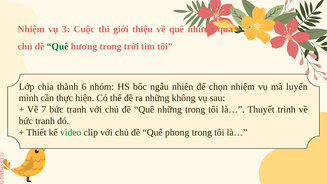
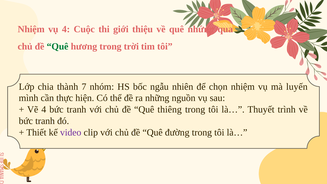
vụ 3: 3 -> 4 (66, 29)
6: 6 -> 7 (84, 87)
không: không -> nguồn (184, 98)
Vẽ 7: 7 -> 4 (44, 109)
Quê những: những -> thiêng (170, 109)
video colour: green -> purple (71, 132)
phong: phong -> đường (177, 132)
